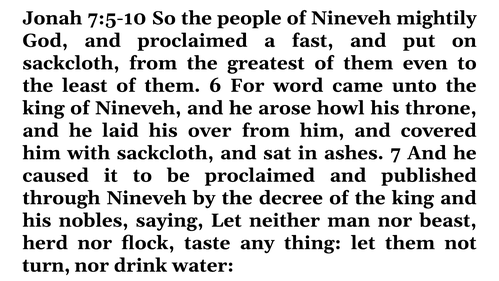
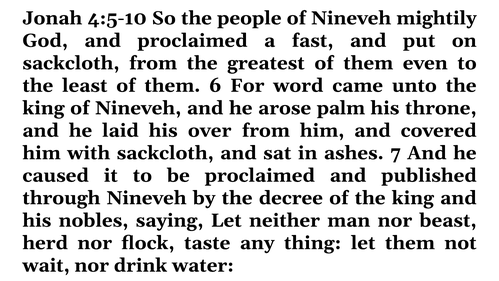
7:5-10: 7:5-10 -> 4:5-10 (117, 18)
howl: howl -> palm (341, 108)
turn: turn -> wait (46, 265)
